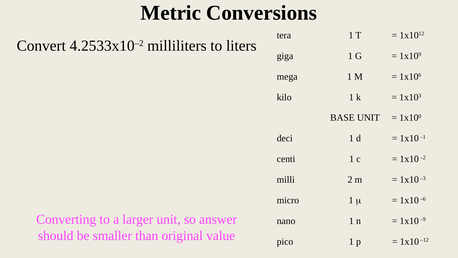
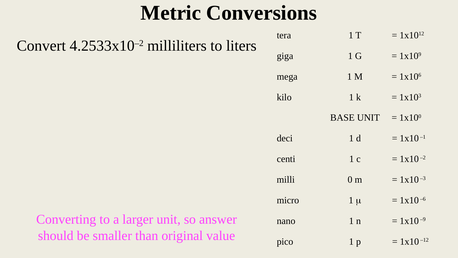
2: 2 -> 0 (350, 179)
